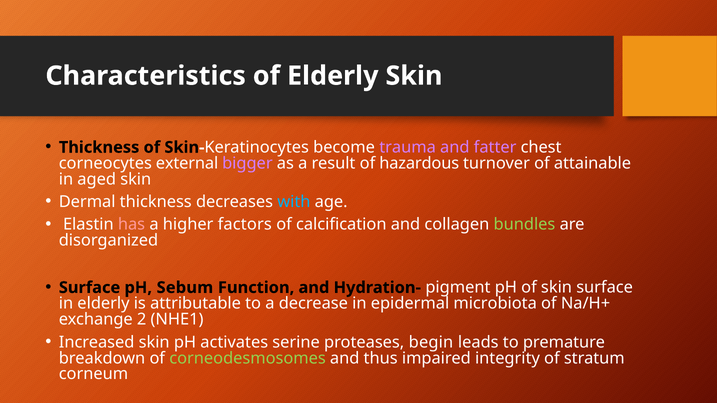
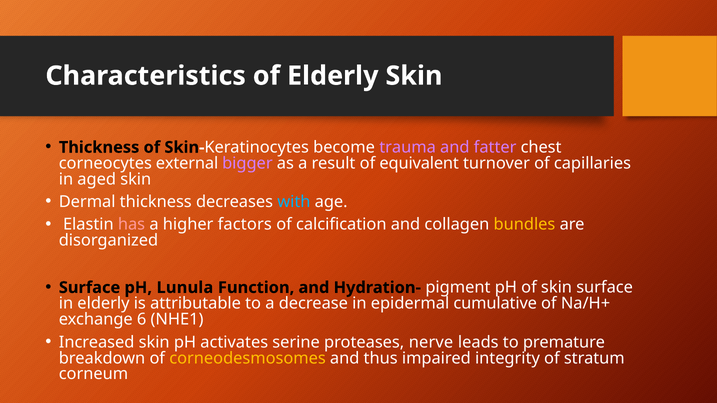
hazardous: hazardous -> equivalent (419, 163)
attainable: attainable -> capillaries (592, 163)
bundles colour: light green -> yellow (524, 225)
Sebum: Sebum -> Lunula (185, 288)
microbiota: microbiota -> cumulative (495, 304)
2: 2 -> 6 (142, 320)
begin: begin -> nerve (431, 342)
corneodesmosomes colour: light green -> yellow (248, 358)
